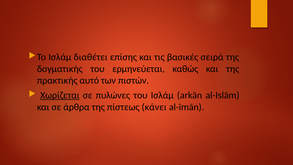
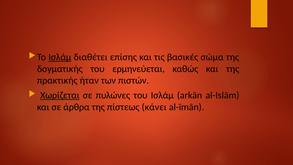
Ισλάμ underline: none -> present (60, 57)
σειρά: σειρά -> σώμα (212, 57)
αυτό: αυτό -> ήταν (89, 80)
